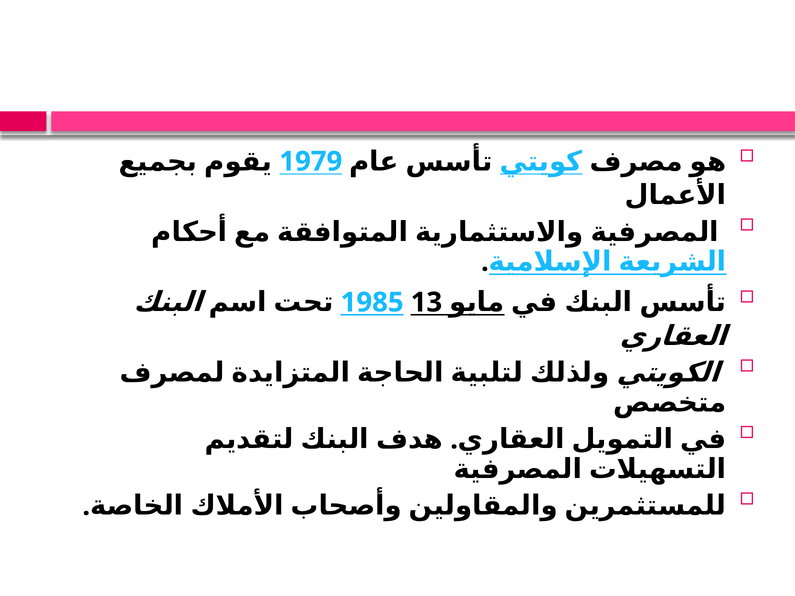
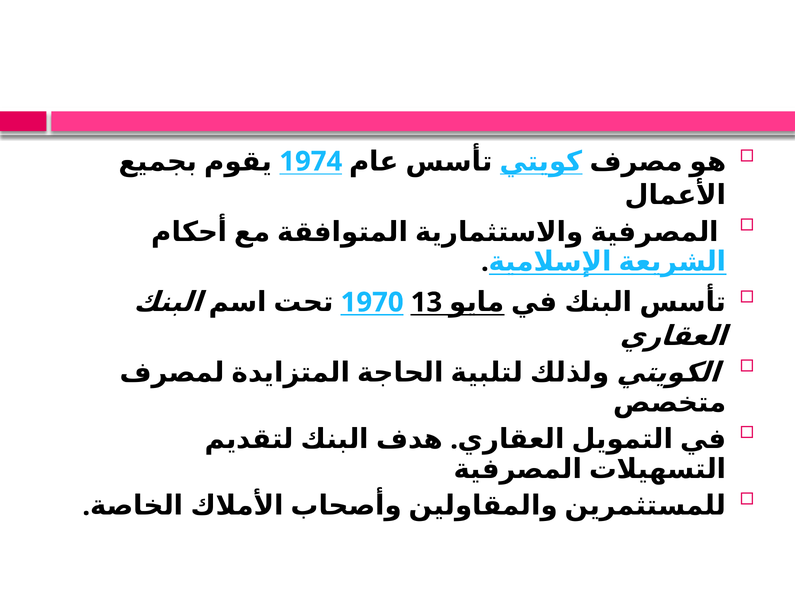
1979: 1979 -> 1974 (311, 162)
1985: 1985 -> 1970 (372, 303)
